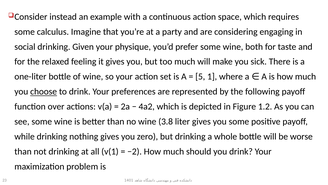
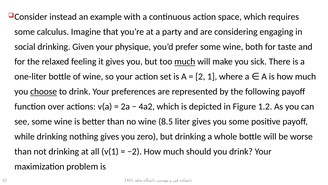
much underline: none -> present (185, 62)
5: 5 -> 2 (200, 76)
3.8: 3.8 -> 8.5 (166, 121)
